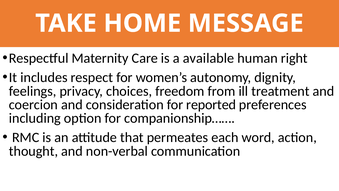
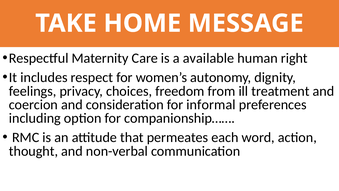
reported: reported -> informal (211, 105)
